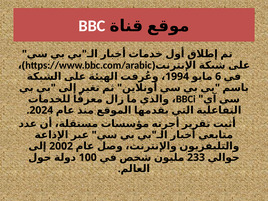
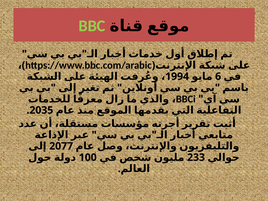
BBC colour: white -> light green (92, 26)
2024: 2024 -> 2035 (41, 110)
2002: 2002 -> 2077 (61, 146)
